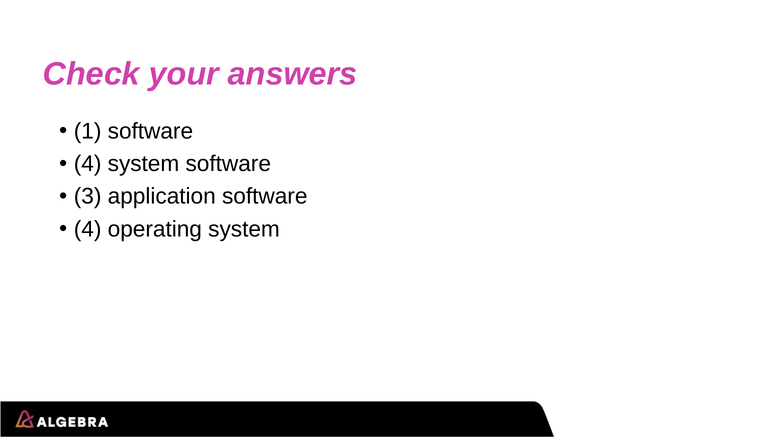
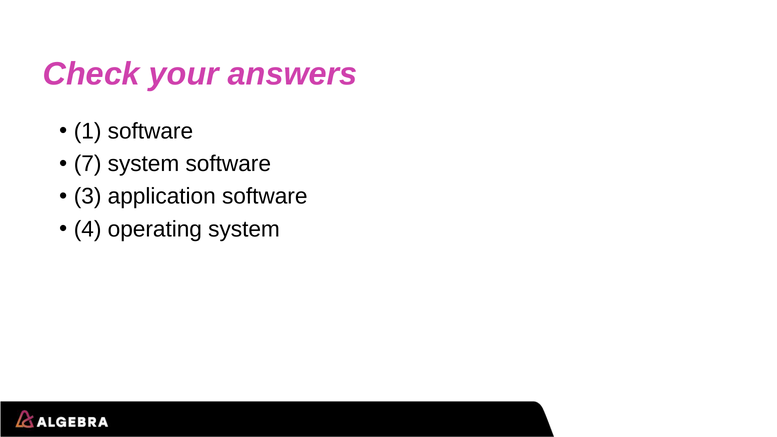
4: 4 -> 7 (88, 164)
